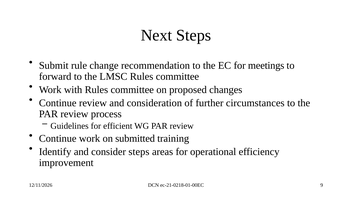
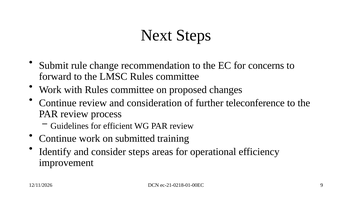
meetings: meetings -> concerns (266, 65)
circumstances: circumstances -> teleconference (255, 103)
